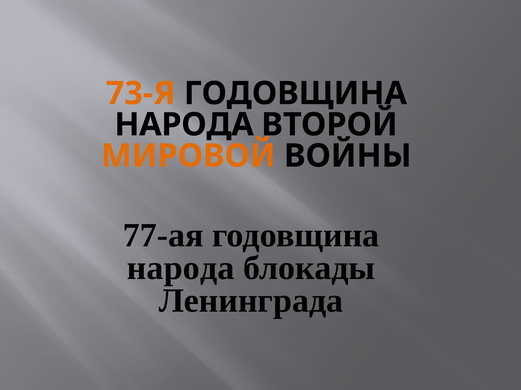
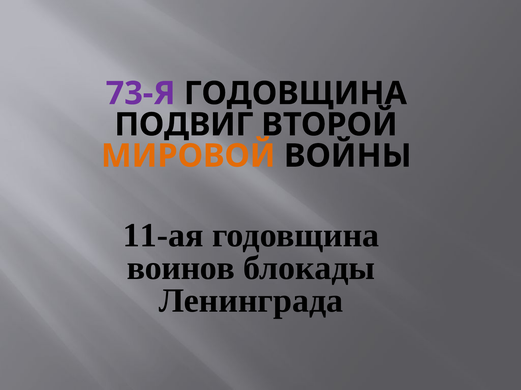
73-Я colour: orange -> purple (141, 94)
НАРОДА: НАРОДА -> ПОДВИГ (184, 125)
77-ая: 77-ая -> 11-ая (163, 236)
народа: народа -> воинов (181, 268)
